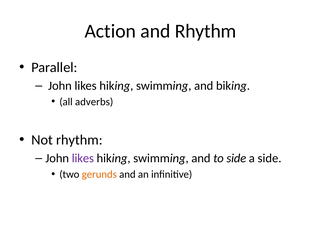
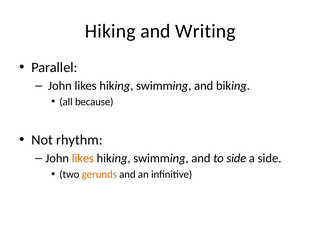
Action: Action -> Hiking (110, 31)
and Rhythm: Rhythm -> Writing (205, 31)
adverbs: adverbs -> because (94, 102)
likes colour: purple -> orange (83, 158)
